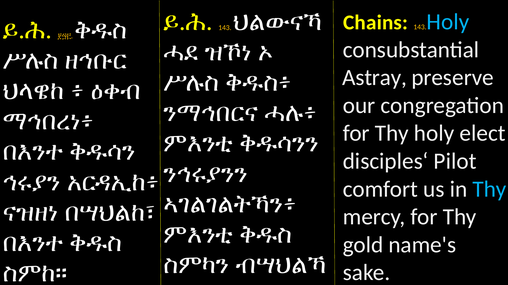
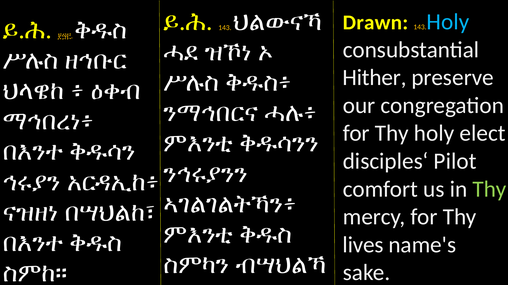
Chains: Chains -> Drawn (376, 23)
Astray: Astray -> Hither (375, 78)
Thy colour: light blue -> light green (489, 190)
gold: gold -> lives (363, 245)
